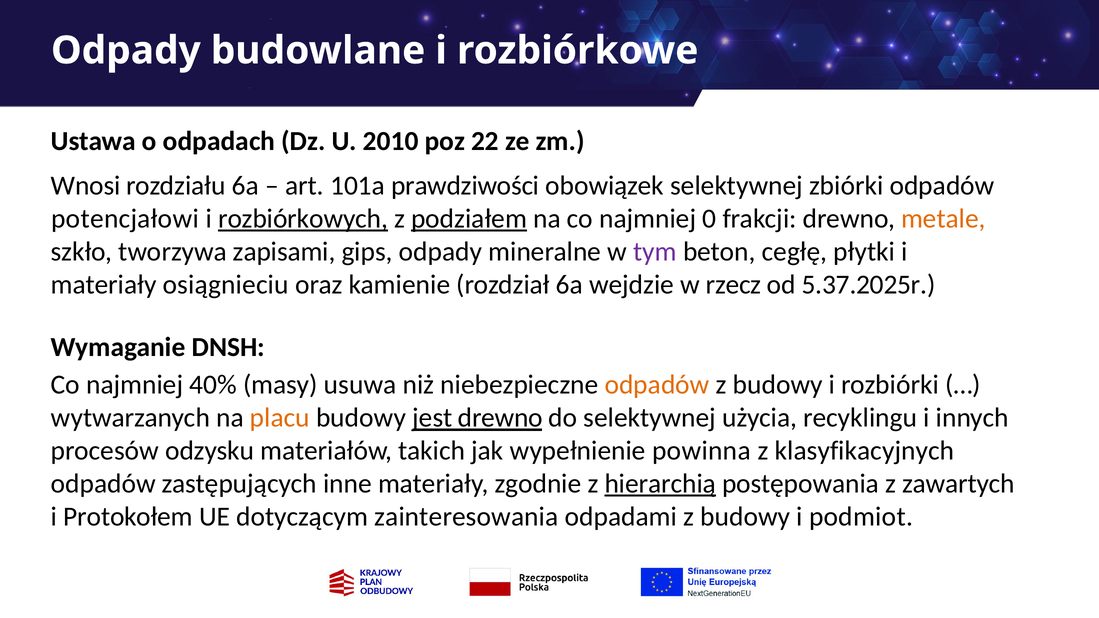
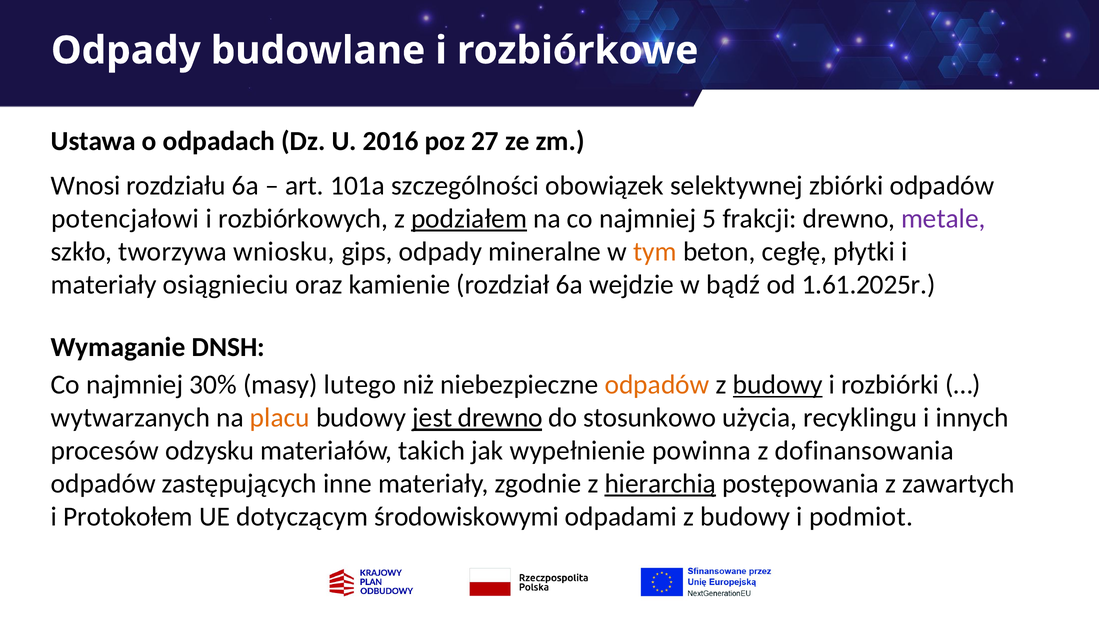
2010: 2010 -> 2016 (391, 141)
22: 22 -> 27 (485, 141)
prawdziwości: prawdziwości -> szczególności (465, 186)
rozbiórkowych underline: present -> none (303, 219)
0: 0 -> 5 (709, 219)
metale colour: orange -> purple (943, 219)
zapisami: zapisami -> wniosku (284, 252)
tym colour: purple -> orange (655, 252)
rzecz: rzecz -> bądź (733, 285)
5.37.2025r: 5.37.2025r -> 1.61.2025r (869, 285)
40%: 40% -> 30% (213, 385)
usuwa: usuwa -> lutego (360, 385)
budowy underline: none -> present (778, 385)
do selektywnej: selektywnej -> stosunkowo (650, 418)
klasyfikacyjnych: klasyfikacyjnych -> dofinansowania (864, 451)
zainteresowania: zainteresowania -> środowiskowymi (467, 517)
